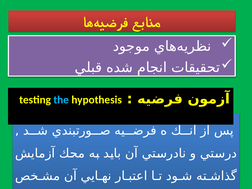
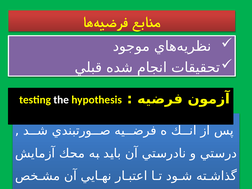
the colour: light blue -> white (61, 100)
